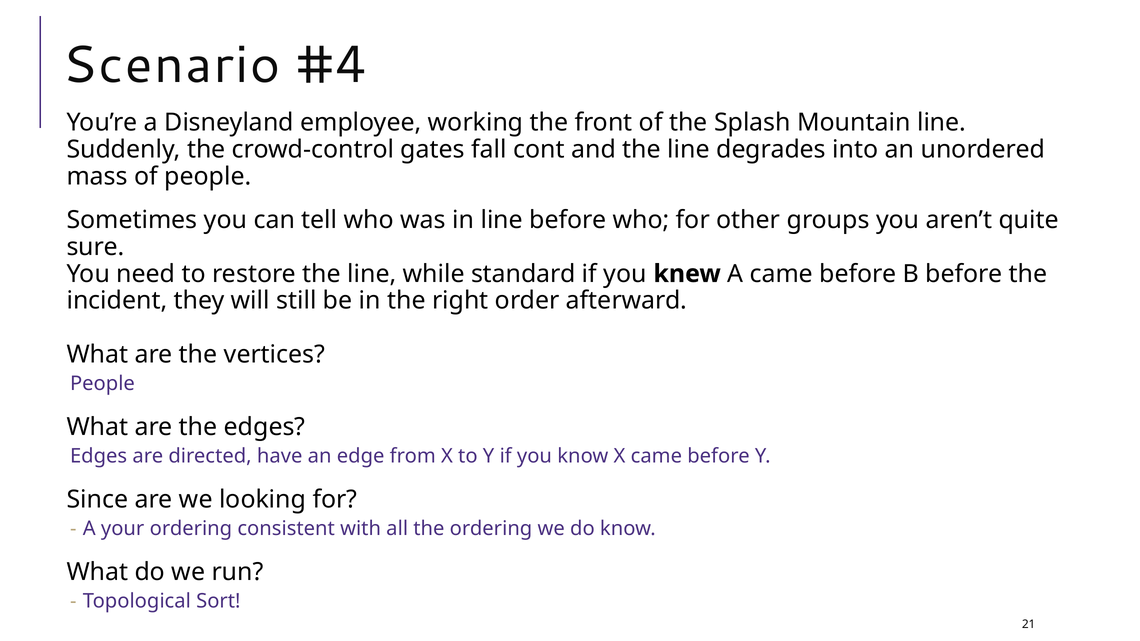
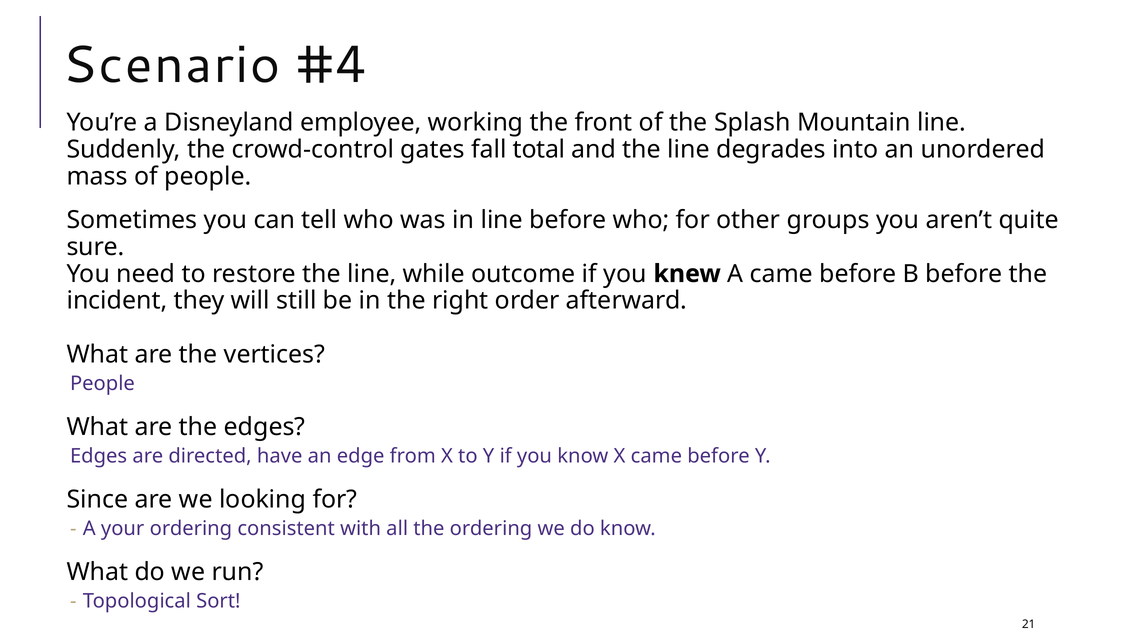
cont: cont -> total (539, 150)
standard: standard -> outcome (523, 274)
